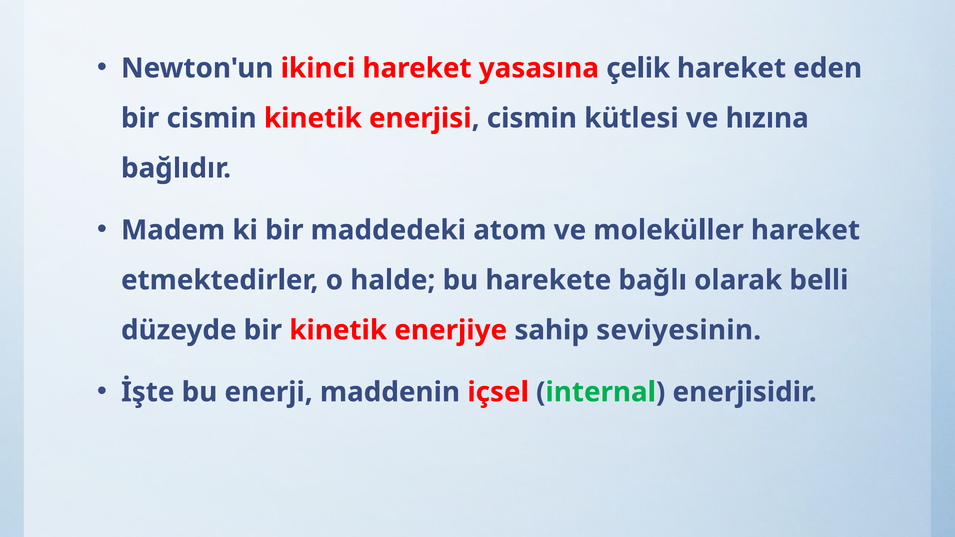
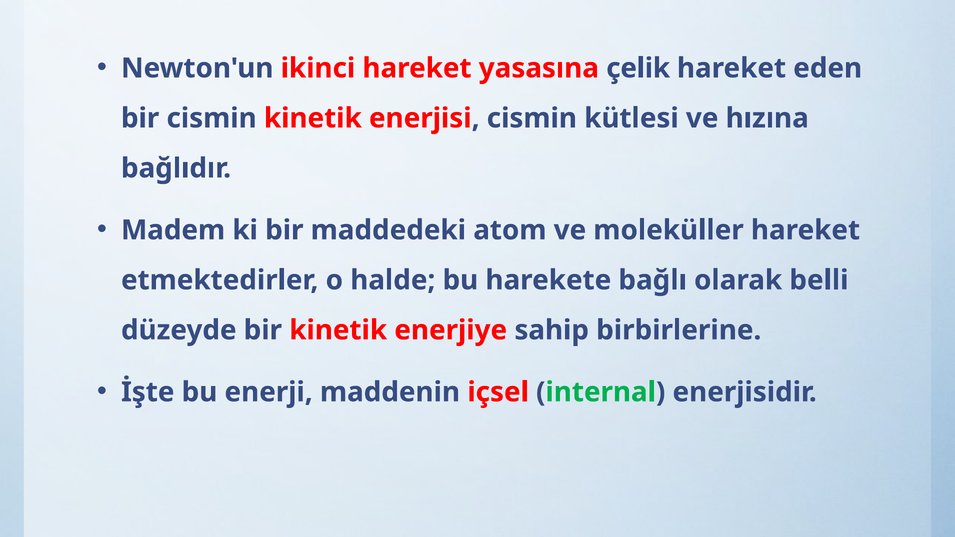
seviyesinin: seviyesinin -> birbirlerine (679, 330)
